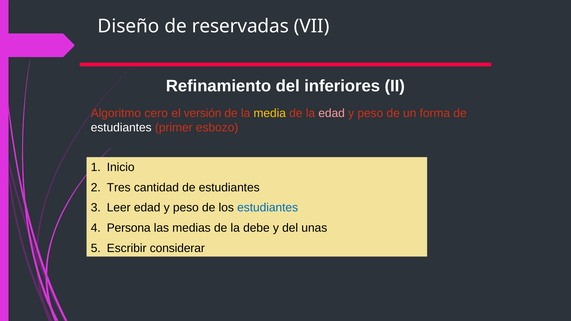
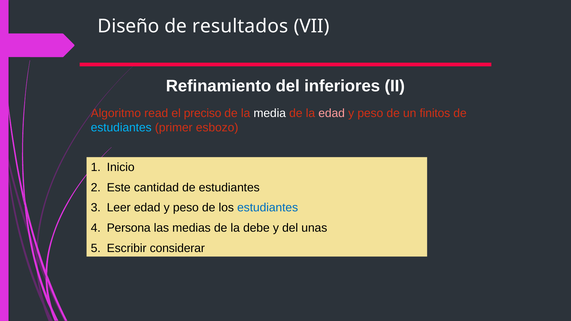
reservadas: reservadas -> resultados (240, 26)
cero: cero -> read (156, 113)
versión: versión -> preciso (203, 113)
media colour: yellow -> white (270, 113)
forma: forma -> finitos (435, 113)
estudiantes colour: white -> light blue (121, 128)
Tres: Tres -> Este (119, 188)
